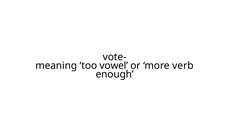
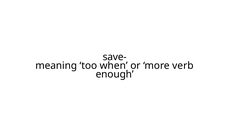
vote-: vote- -> save- (115, 57)
vowel: vowel -> when (114, 65)
